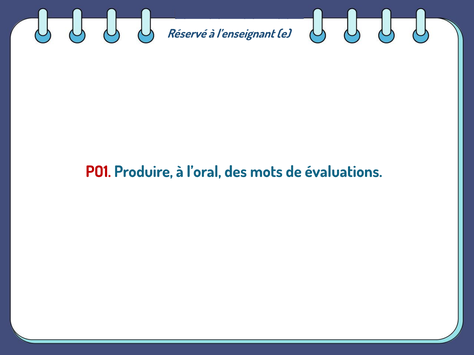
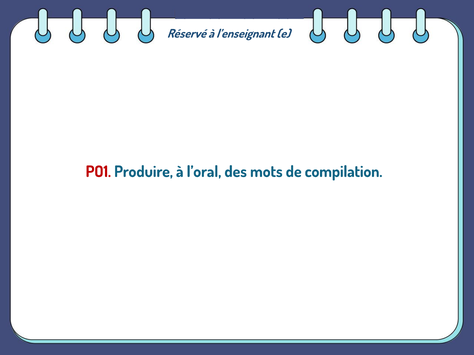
évaluations: évaluations -> compilation (344, 172)
